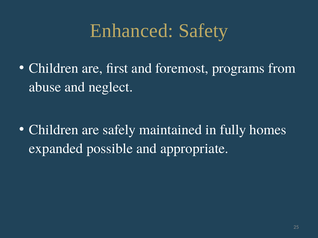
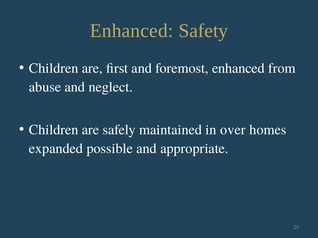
foremost programs: programs -> enhanced (238, 68)
fully: fully -> over (233, 130)
